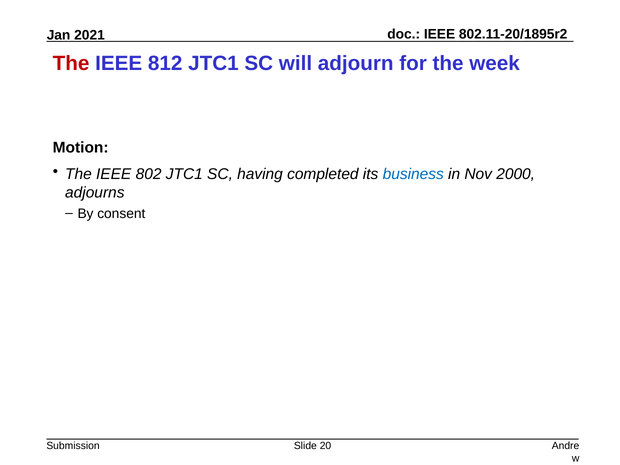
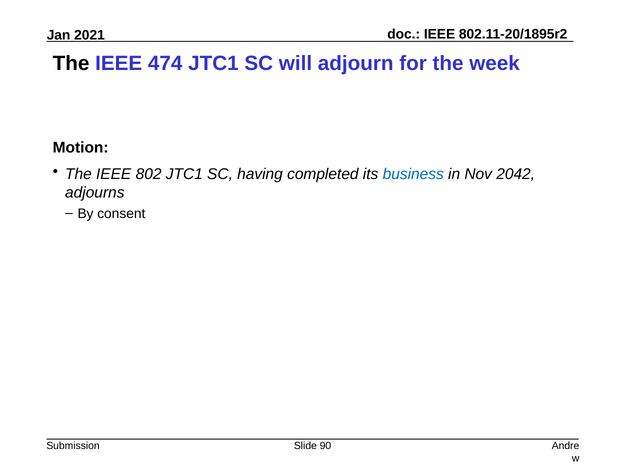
The colour: red -> black (71, 63)
812: 812 -> 474 (165, 63)
2000: 2000 -> 2042 (516, 174)
20: 20 -> 90 (325, 446)
